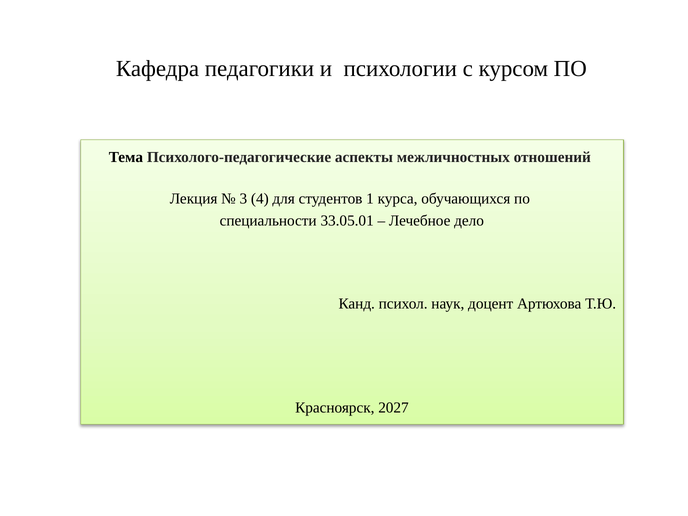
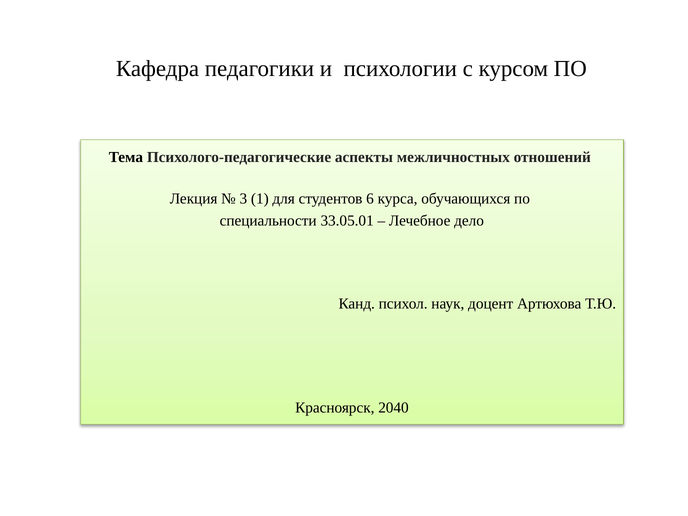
4: 4 -> 1 (260, 199)
1: 1 -> 6 (370, 199)
2027: 2027 -> 2040 (393, 408)
